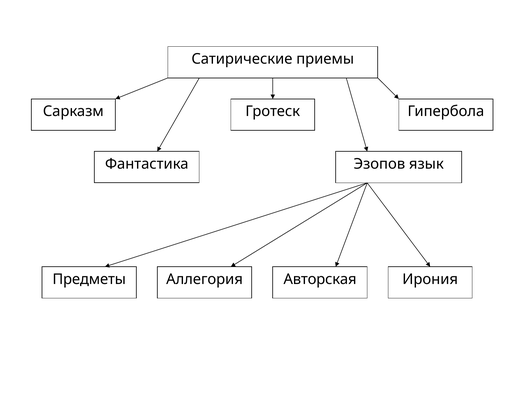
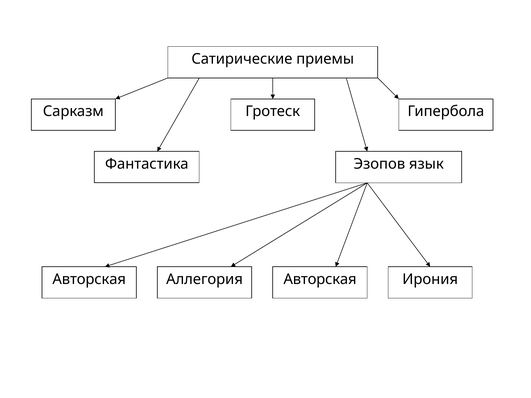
Предметы: Предметы -> Авторская (89, 279)
